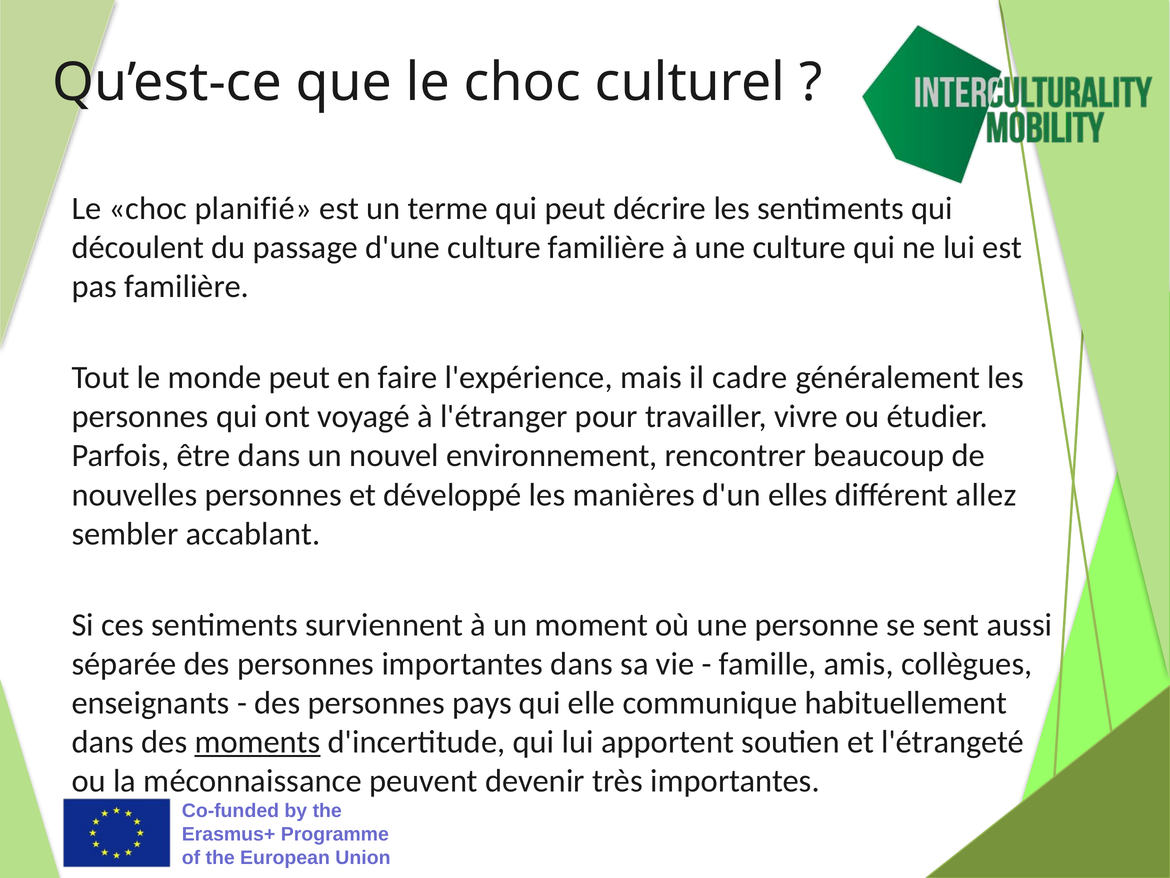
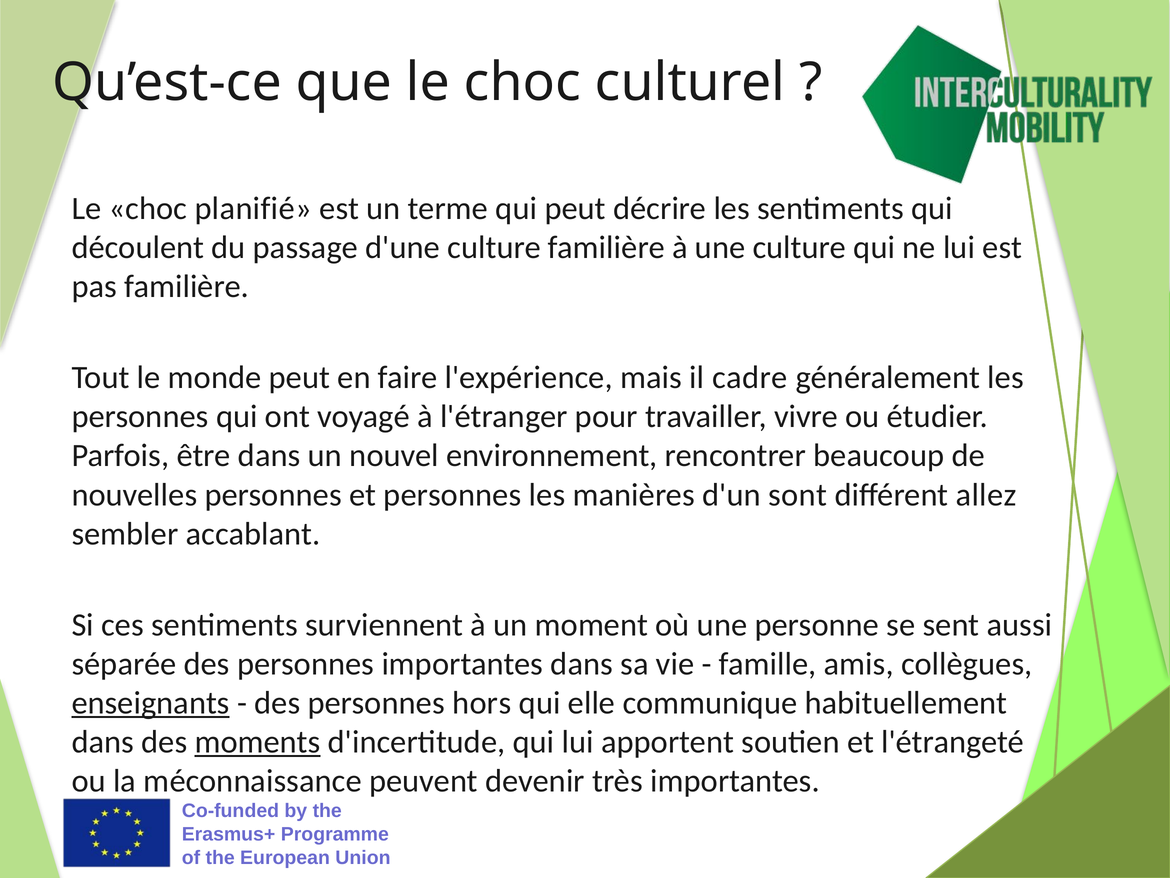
et développé: développé -> personnes (452, 494)
elles: elles -> sont (798, 494)
enseignants underline: none -> present (151, 703)
pays: pays -> hors (482, 703)
